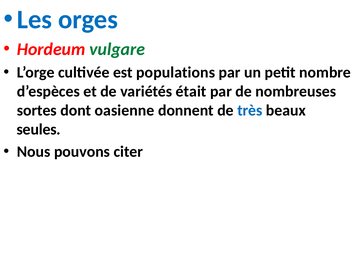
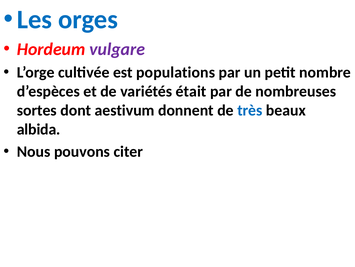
vulgare colour: green -> purple (117, 49)
oasienne: oasienne -> aestivum (125, 110)
seules: seules -> albida (39, 129)
